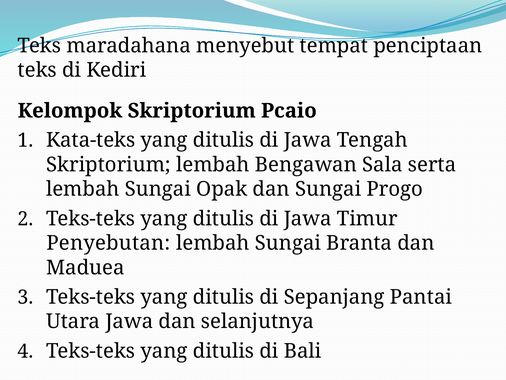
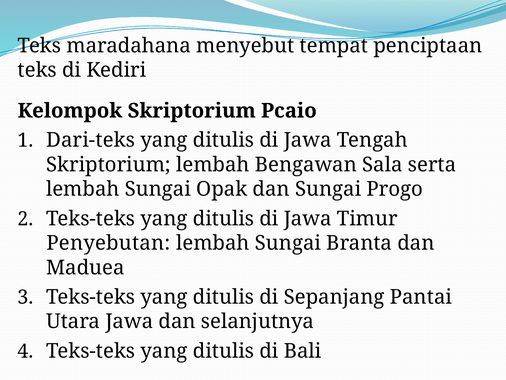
Kata-teks: Kata-teks -> Dari-teks (91, 140)
